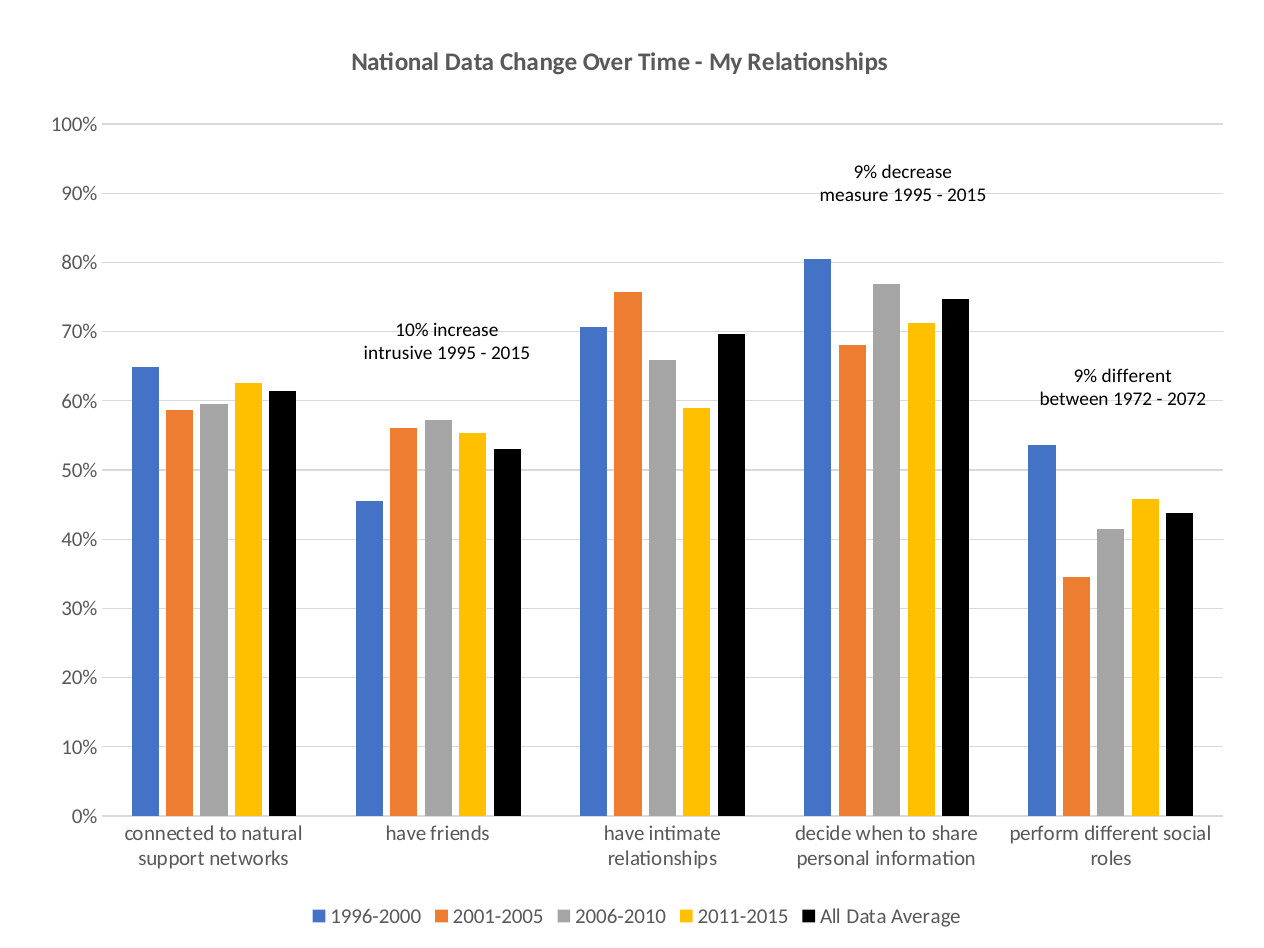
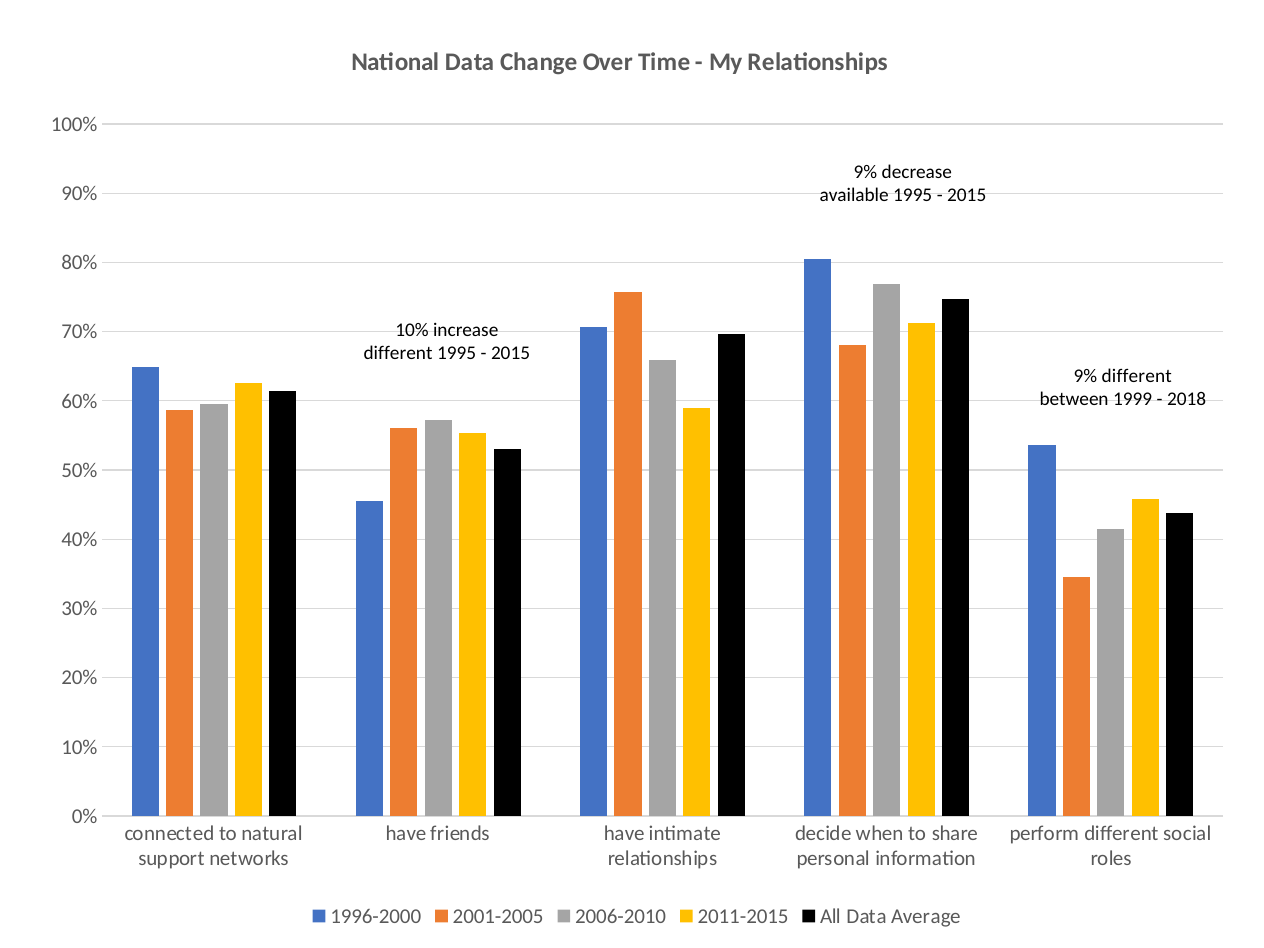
measure: measure -> available (854, 195)
intrusive: intrusive -> different (398, 353)
1972: 1972 -> 1999 (1133, 399)
2072: 2072 -> 2018 (1187, 399)
